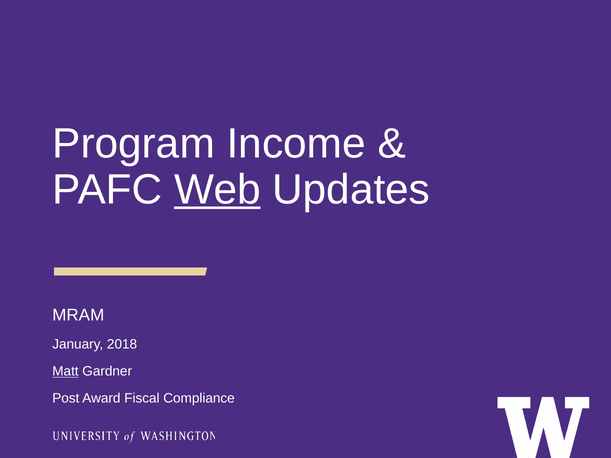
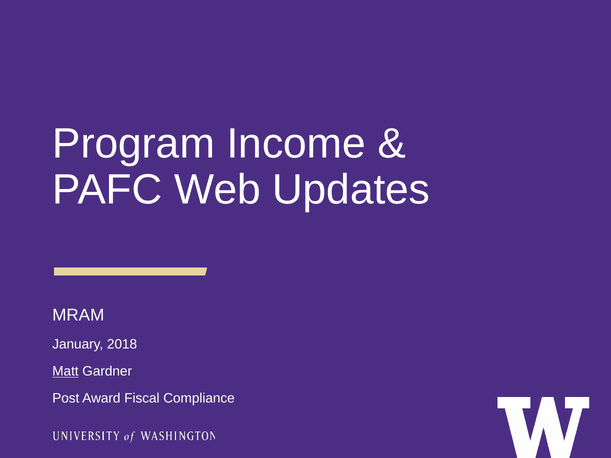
Web underline: present -> none (217, 190)
